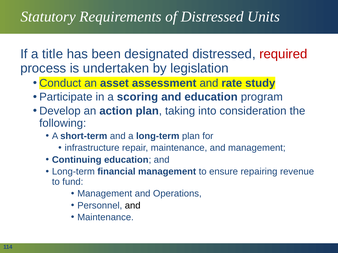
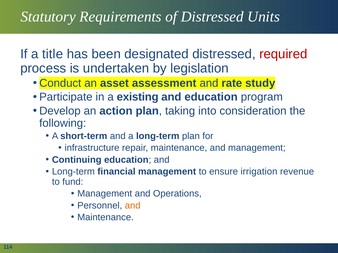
scoring: scoring -> existing (138, 97)
repairing: repairing -> irrigation (259, 172)
and colour: black -> orange (133, 206)
